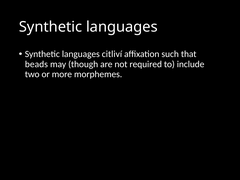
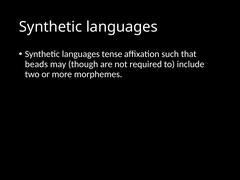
citliví: citliví -> tense (112, 54)
